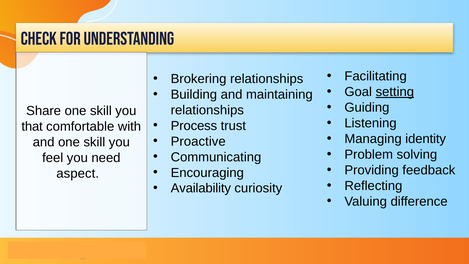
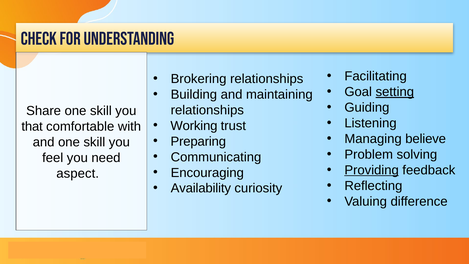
Process: Process -> Working (194, 126)
identity: identity -> believe (426, 139)
Proactive: Proactive -> Preparing (198, 141)
Providing underline: none -> present (372, 170)
